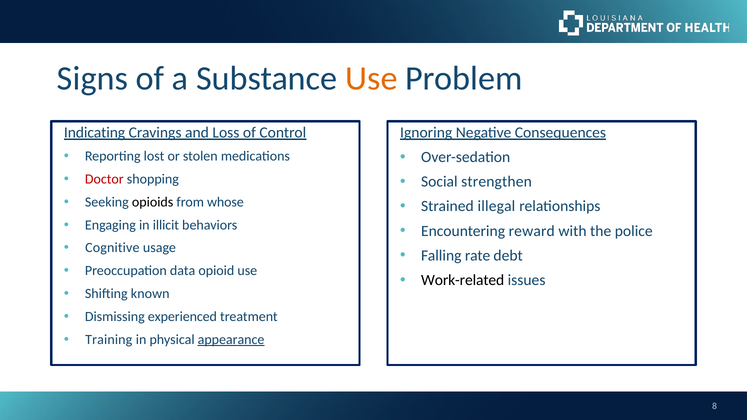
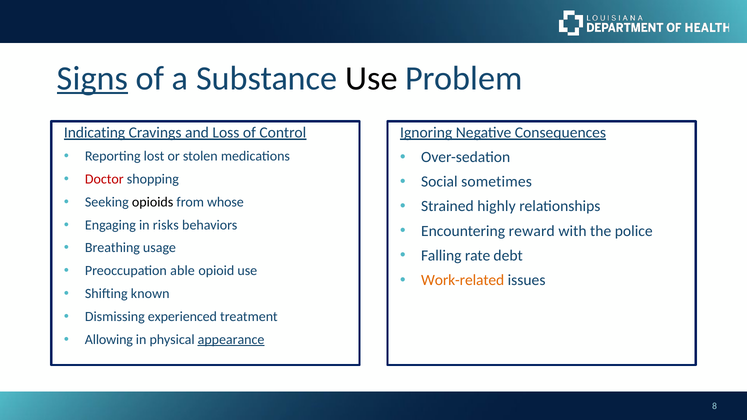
Signs underline: none -> present (92, 78)
Use colour: orange -> black (371, 78)
strengthen: strengthen -> sometimes (497, 182)
illegal: illegal -> highly (496, 206)
illicit: illicit -> risks (166, 225)
Cognitive: Cognitive -> Breathing (112, 248)
data: data -> able (183, 271)
Work-related colour: black -> orange (463, 280)
Training: Training -> Allowing (109, 340)
